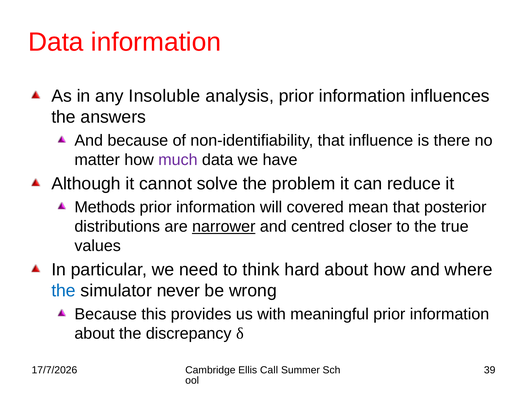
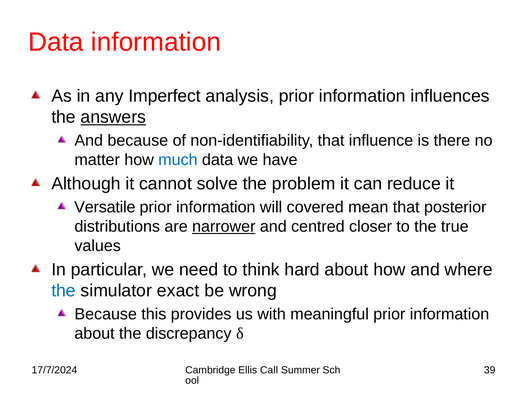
Insoluble: Insoluble -> Imperfect (165, 96)
answers underline: none -> present (113, 117)
much colour: purple -> blue (178, 160)
Methods: Methods -> Versatile (105, 207)
never: never -> exact (178, 290)
17/7/2026: 17/7/2026 -> 17/7/2024 (54, 369)
